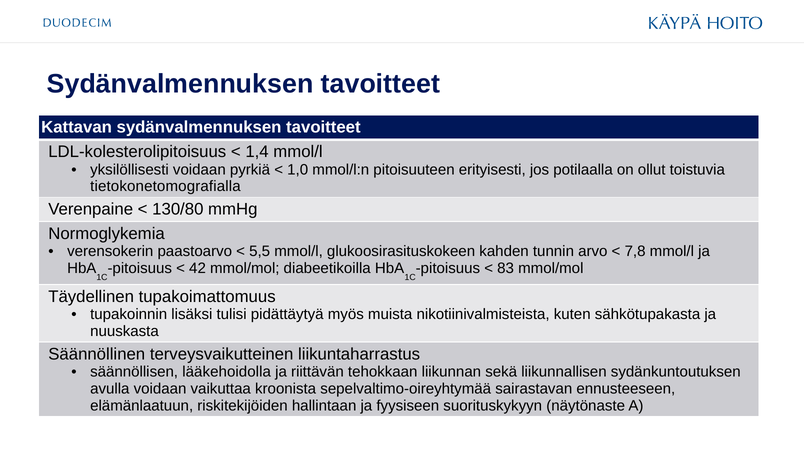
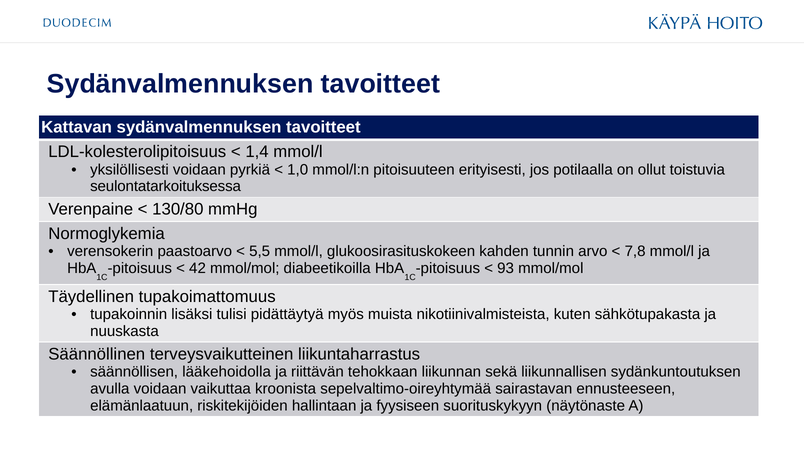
tietokonetomografialla: tietokonetomografialla -> seulontatarkoituksessa (166, 187)
83: 83 -> 93 (506, 268)
